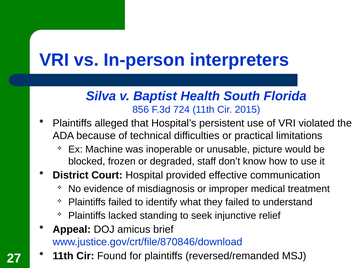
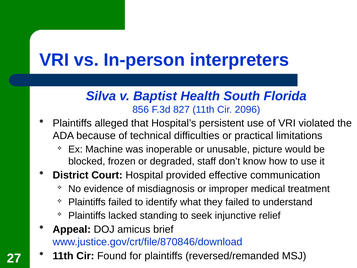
724: 724 -> 827 (181, 109)
2015: 2015 -> 2096 (247, 109)
